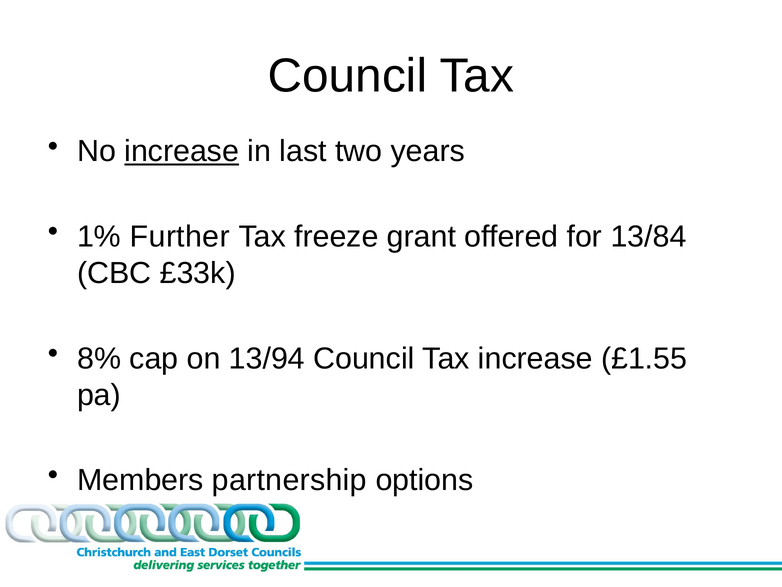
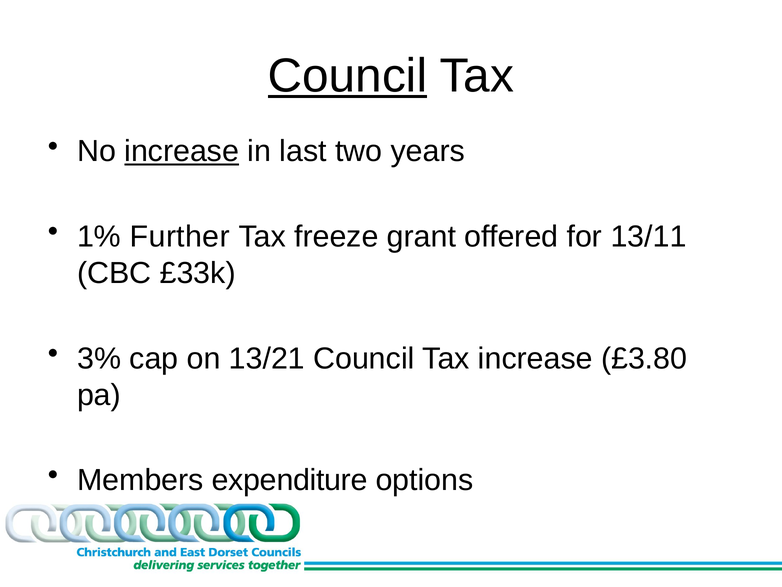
Council underline: none -> present (347, 76)
13/84: 13/84 -> 13/11 (649, 236)
8%: 8% -> 3% (99, 358)
13/94: 13/94 -> 13/21 (267, 358)
£1.55: £1.55 -> £3.80 (644, 358)
partnership: partnership -> expenditure (290, 480)
